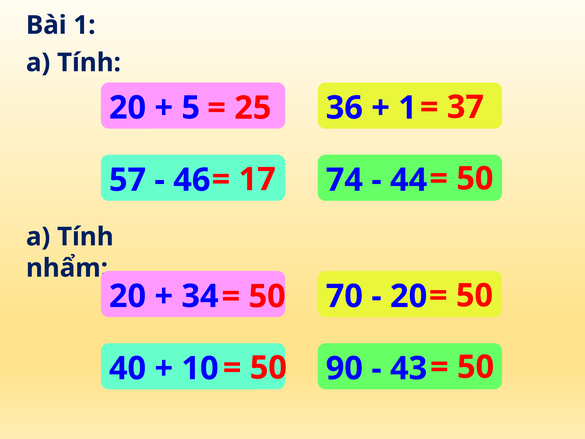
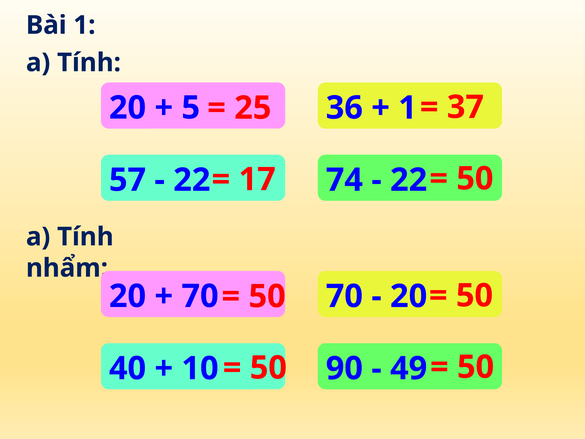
46: 46 -> 22 (192, 180)
44: 44 -> 22 (409, 180)
34: 34 -> 70 (200, 296)
43: 43 -> 49 (409, 368)
